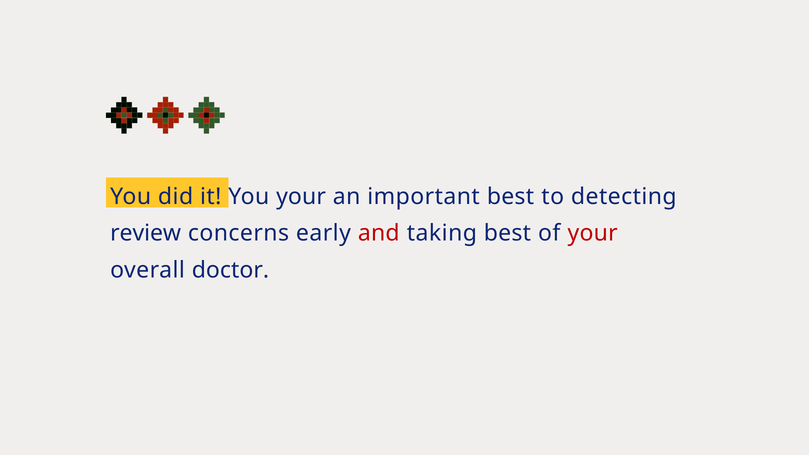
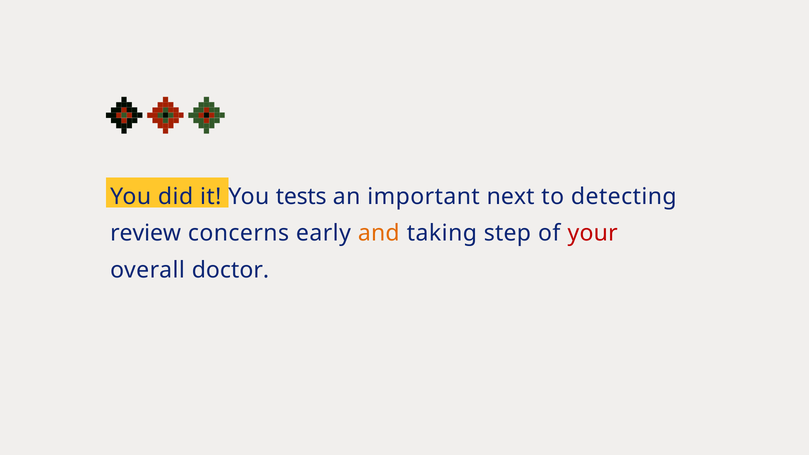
You your: your -> tests (301, 197)
important best: best -> next (511, 197)
and colour: red -> orange (379, 233)
taking best: best -> step (507, 233)
